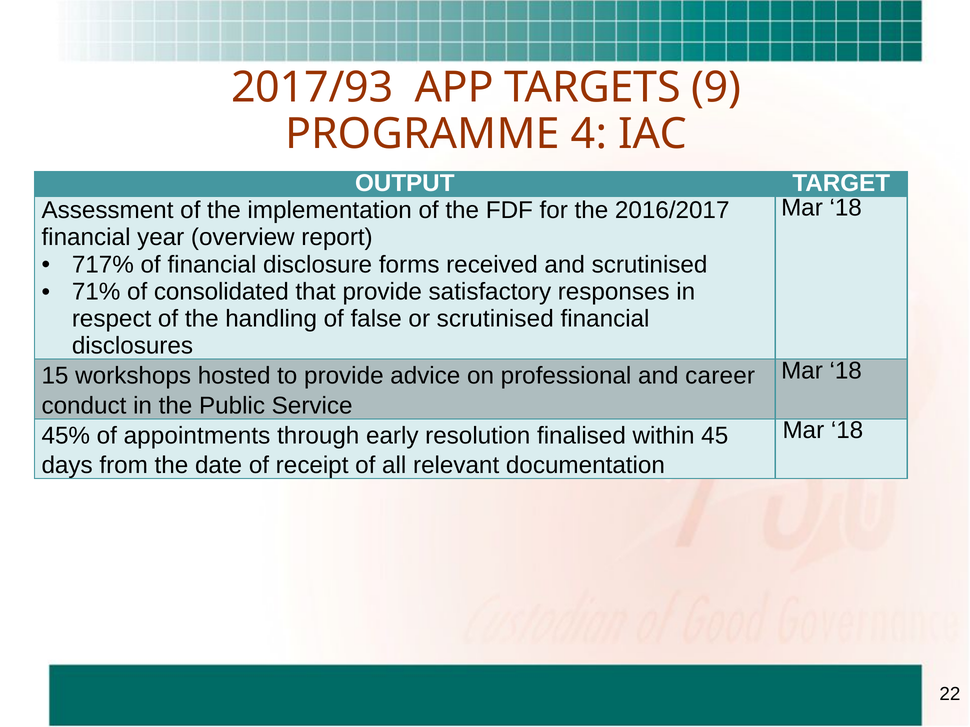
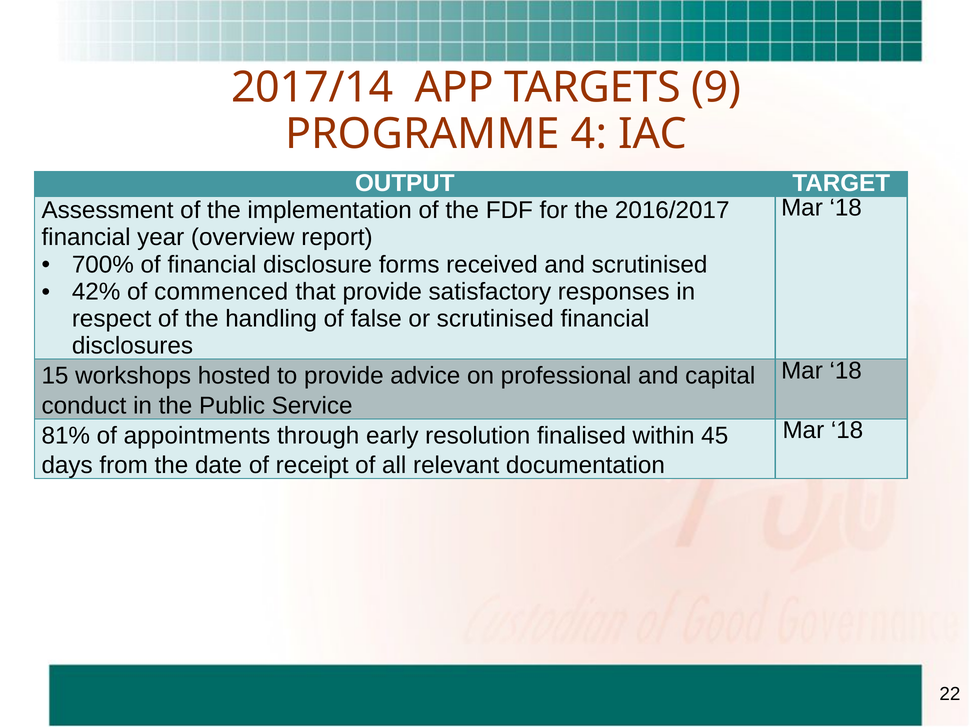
2017/93: 2017/93 -> 2017/14 (312, 88)
717%: 717% -> 700% (103, 265)
71%: 71% -> 42% (96, 292)
consolidated: consolidated -> commenced (221, 292)
career: career -> capital (720, 376)
45%: 45% -> 81% (66, 436)
